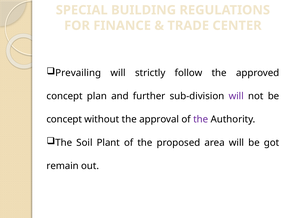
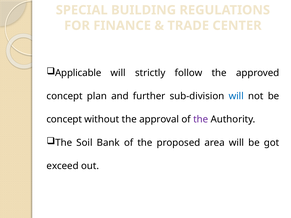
Prevailing: Prevailing -> Applicable (78, 73)
will colour: purple -> blue (236, 96)
Plant: Plant -> Bank (108, 143)
remain: remain -> exceed (63, 166)
